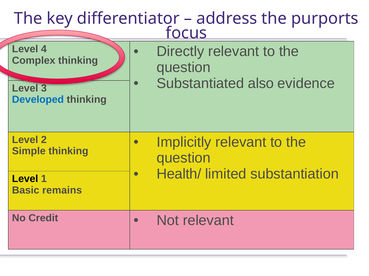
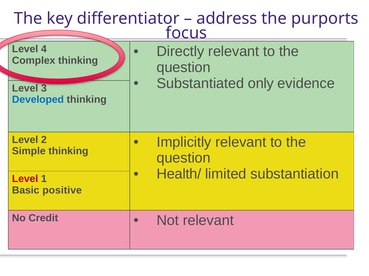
also: also -> only (261, 84)
Level colour: black -> red (25, 179)
remains: remains -> positive (62, 191)
